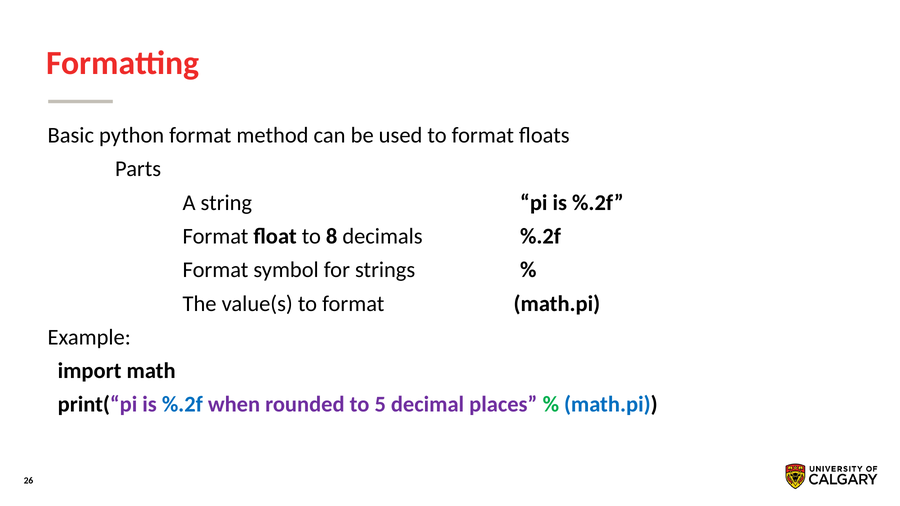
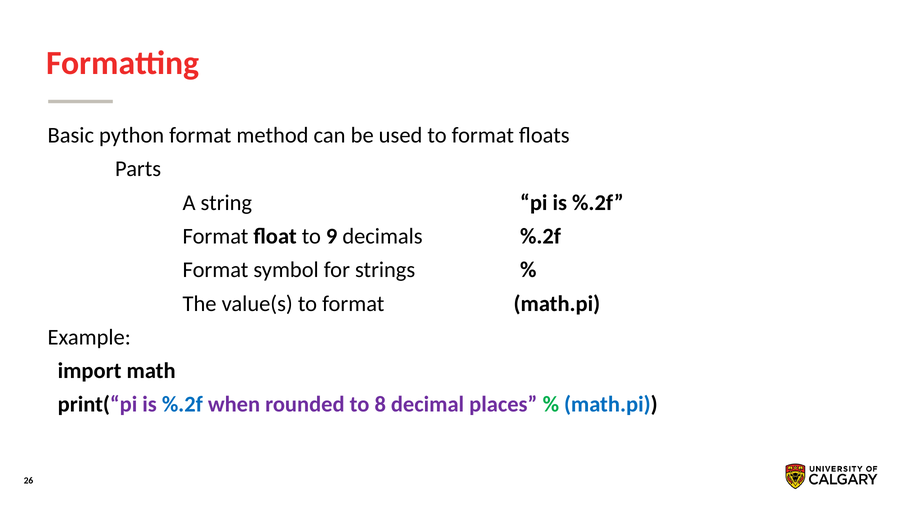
8: 8 -> 9 (332, 236)
5: 5 -> 8 (380, 405)
